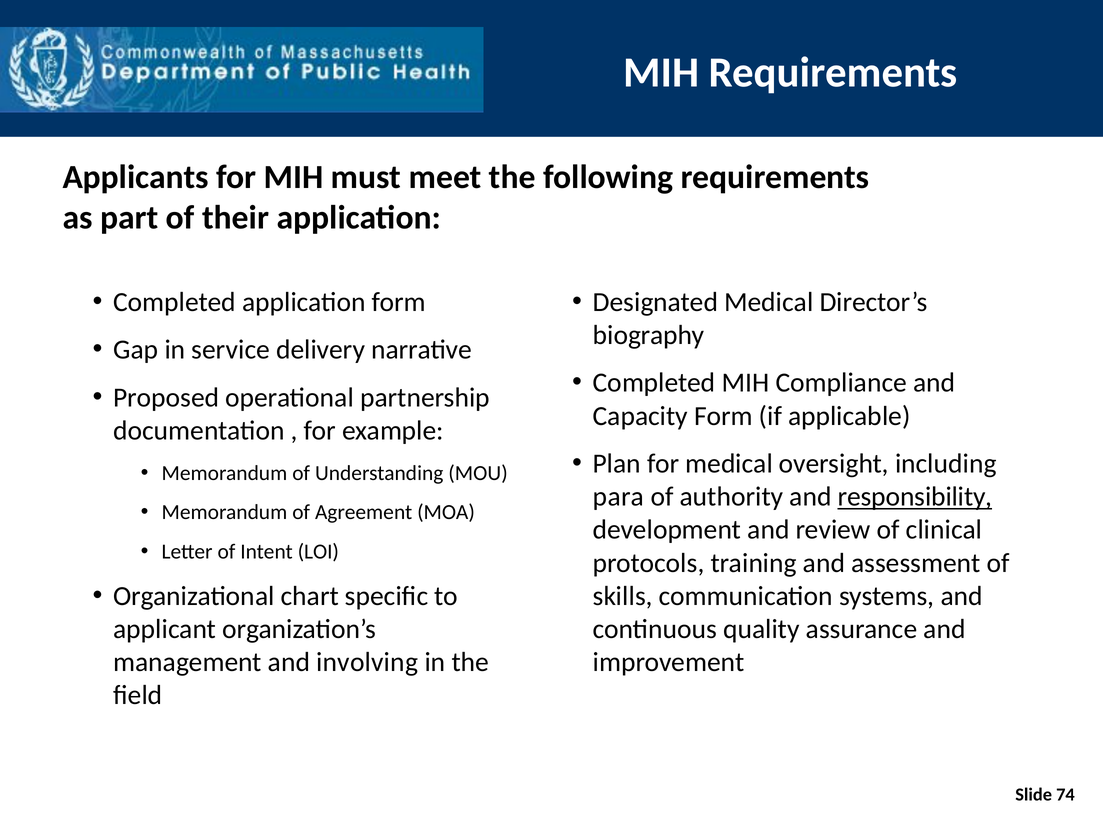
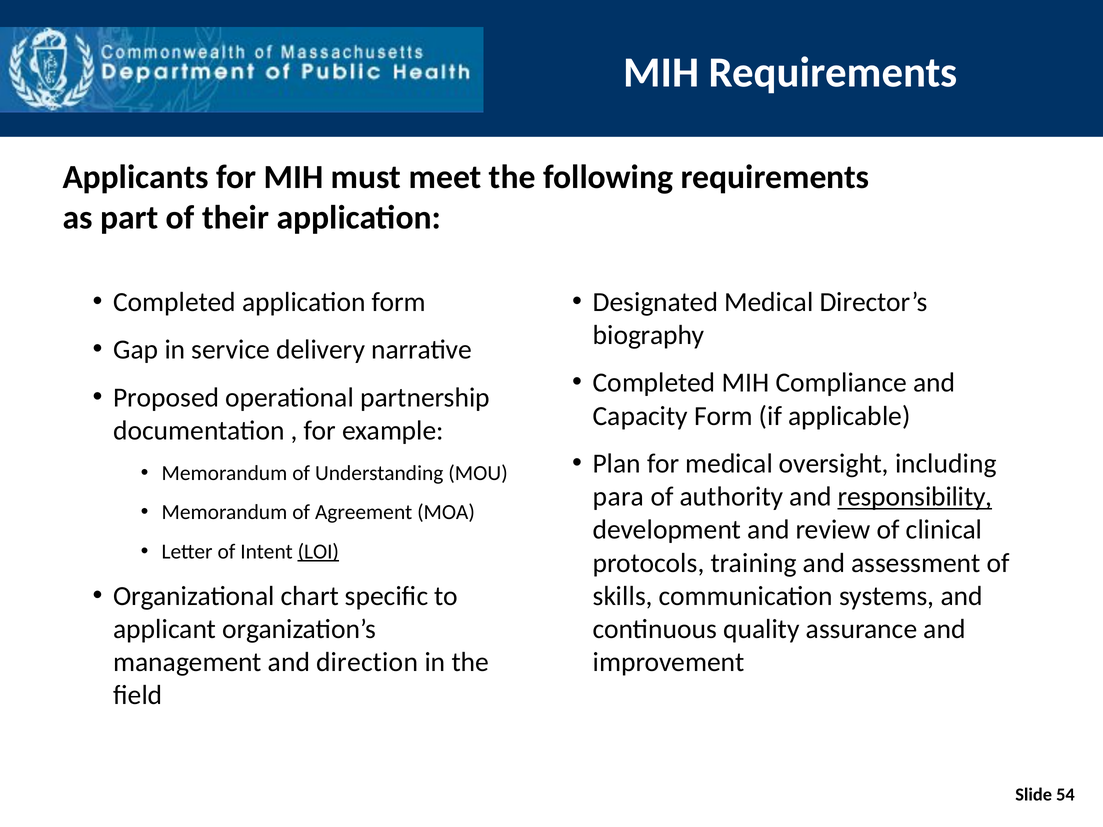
LOI underline: none -> present (318, 552)
involving: involving -> direction (367, 663)
74: 74 -> 54 (1065, 795)
